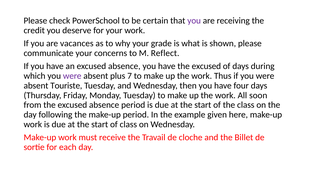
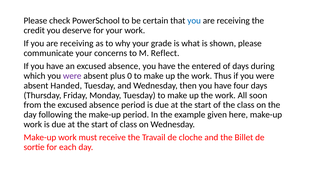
you colour: purple -> blue (194, 21)
If you are vacances: vacances -> receiving (77, 43)
have the excused: excused -> entered (206, 66)
7: 7 -> 0 (130, 76)
Touriste: Touriste -> Handed (66, 86)
